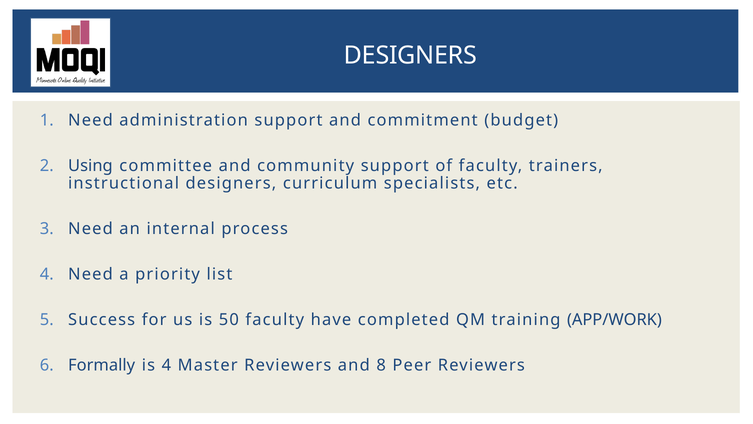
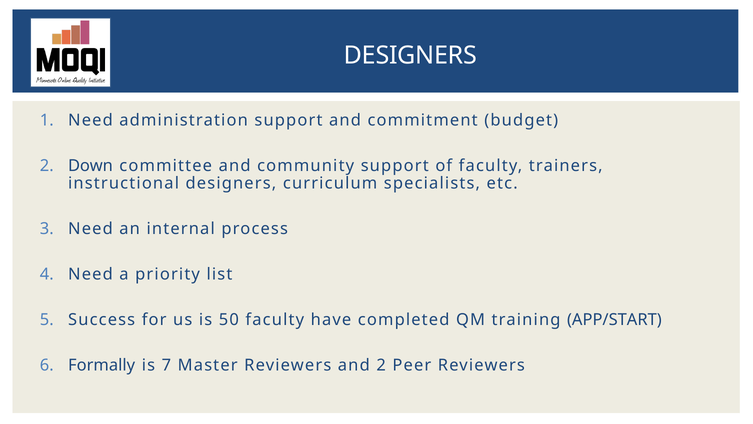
Using: Using -> Down (90, 165)
APP/WORK: APP/WORK -> APP/START (614, 320)
is 4: 4 -> 7 (166, 365)
and 8: 8 -> 2 (381, 365)
